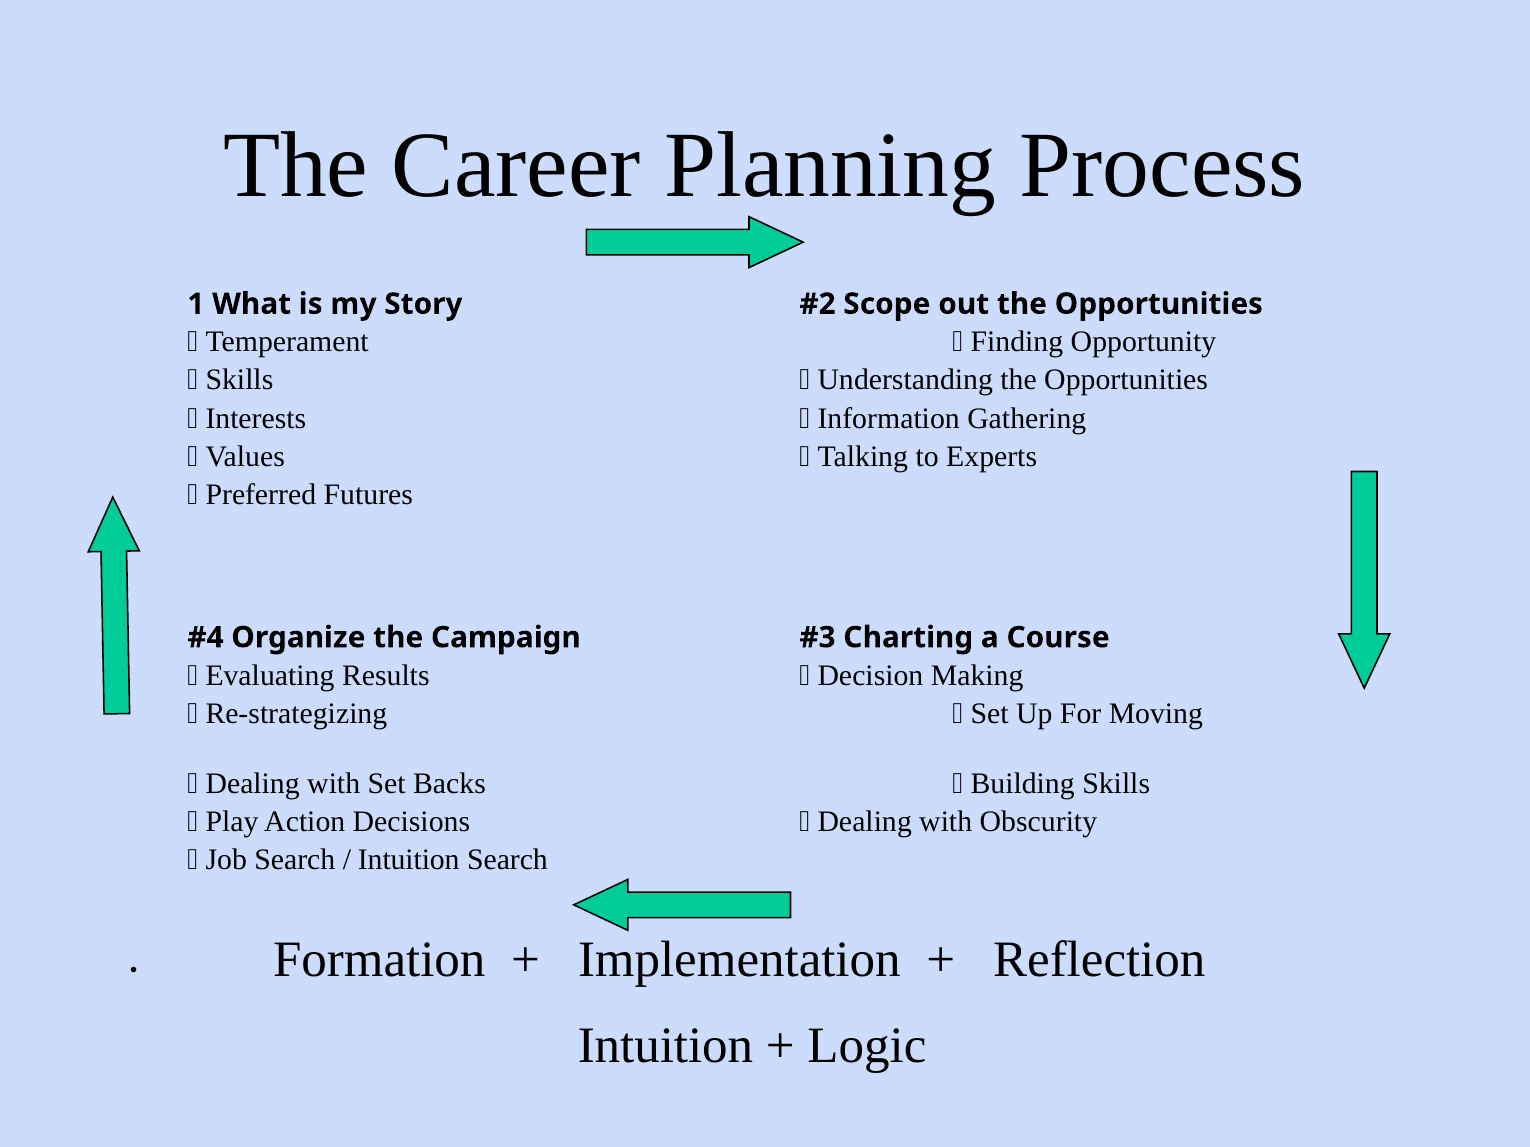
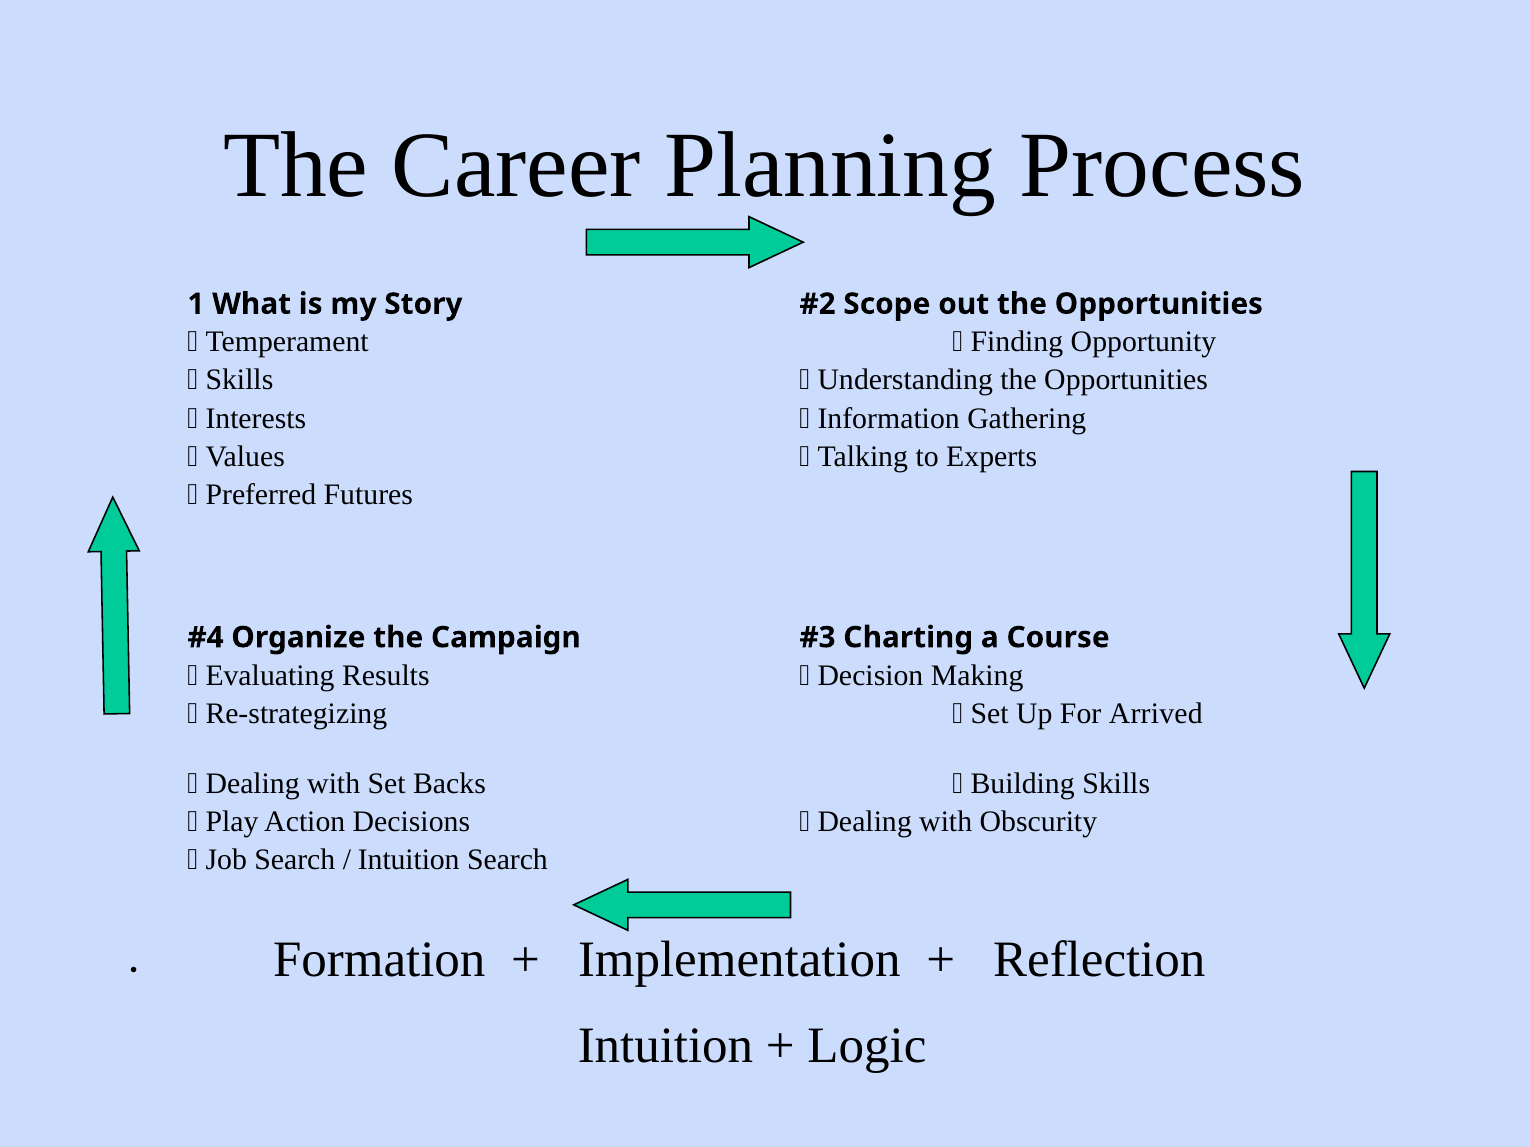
Moving: Moving -> Arrived (1156, 714)
